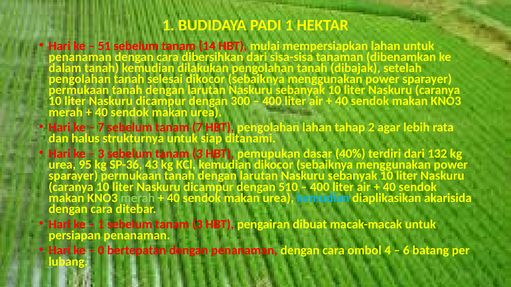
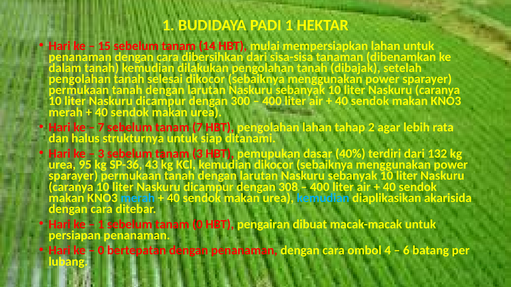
51: 51 -> 15 (104, 46)
510: 510 -> 308 (288, 187)
merah colour: light green -> light blue (138, 198)
1 sebelum tanam 3: 3 -> 0 (197, 224)
